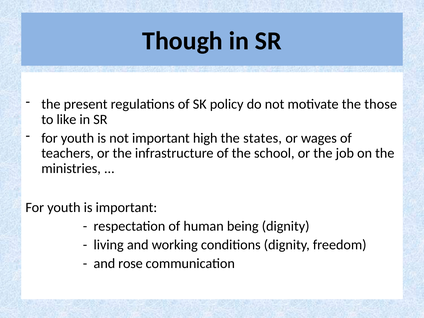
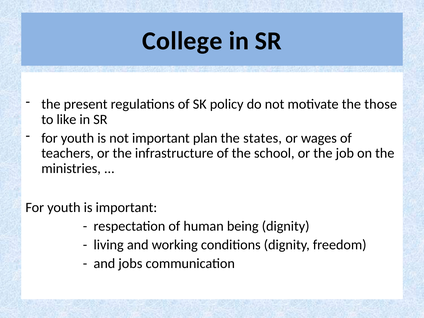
Though: Though -> College (182, 41)
high: high -> plan (205, 138)
rose: rose -> jobs (130, 263)
